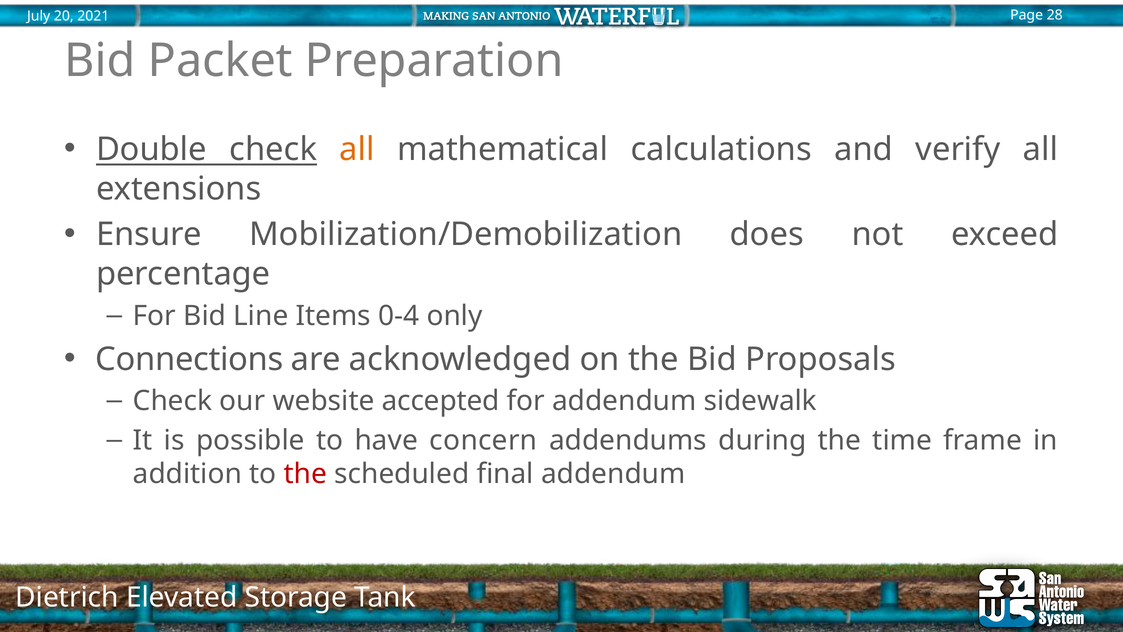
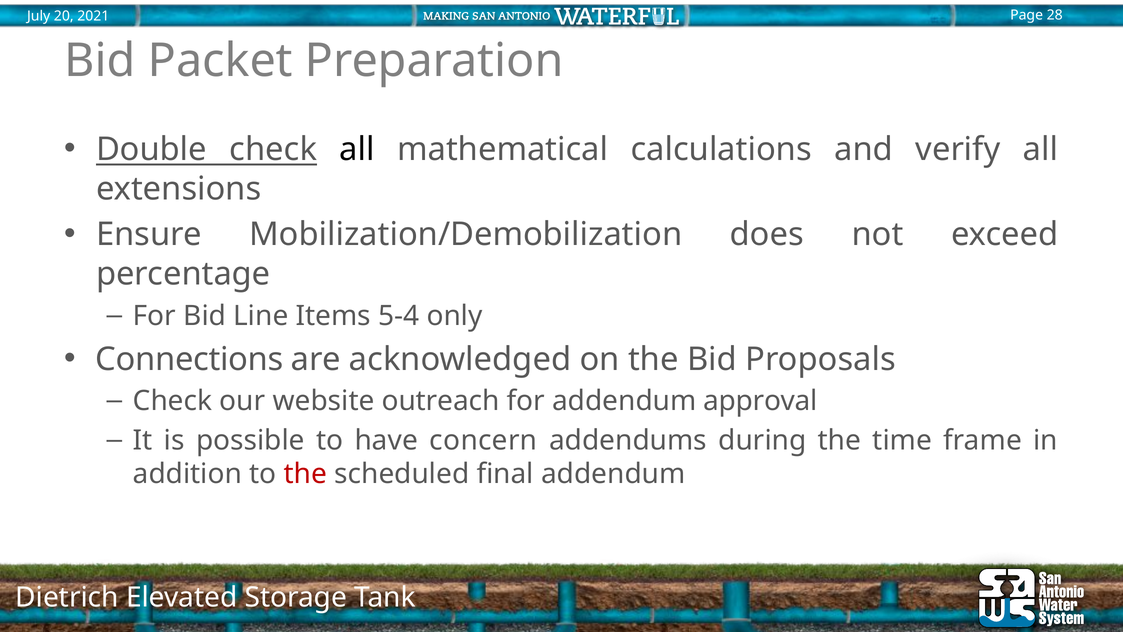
all colour: orange -> black (357, 149)
0-4: 0-4 -> 5-4 (399, 316)
accepted: accepted -> outreach (441, 401)
sidewalk: sidewalk -> approval (760, 401)
